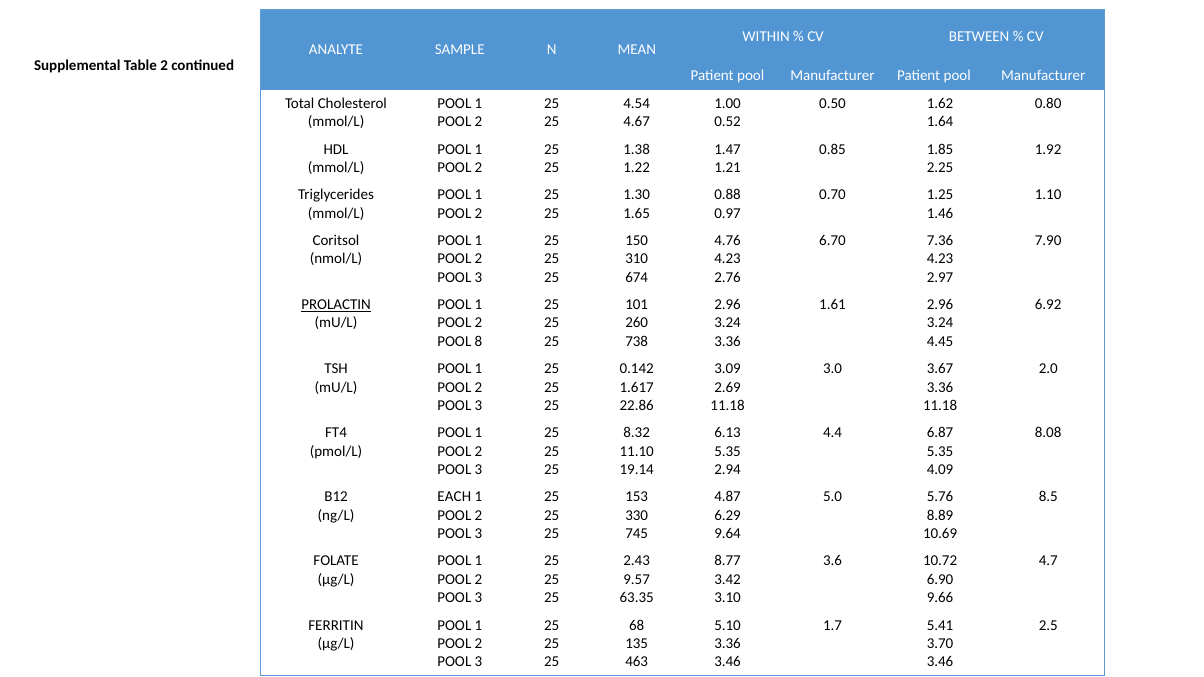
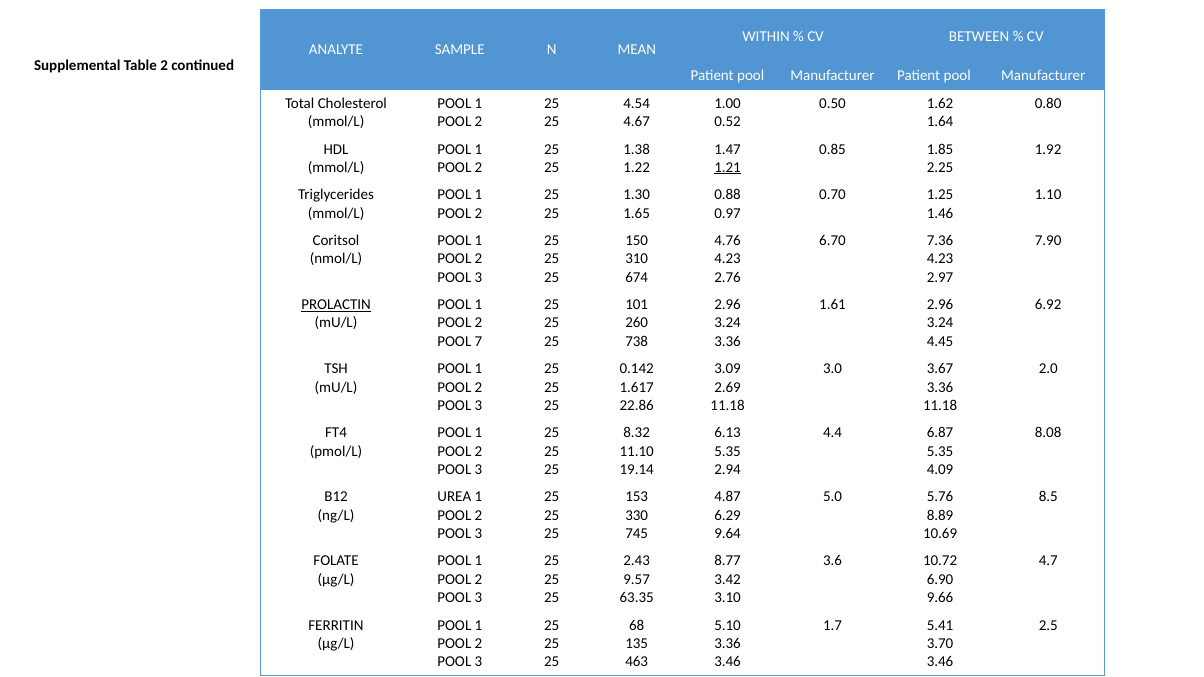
1.21 underline: none -> present (728, 168)
8: 8 -> 7 (478, 341)
EACH: EACH -> UREA (454, 497)
